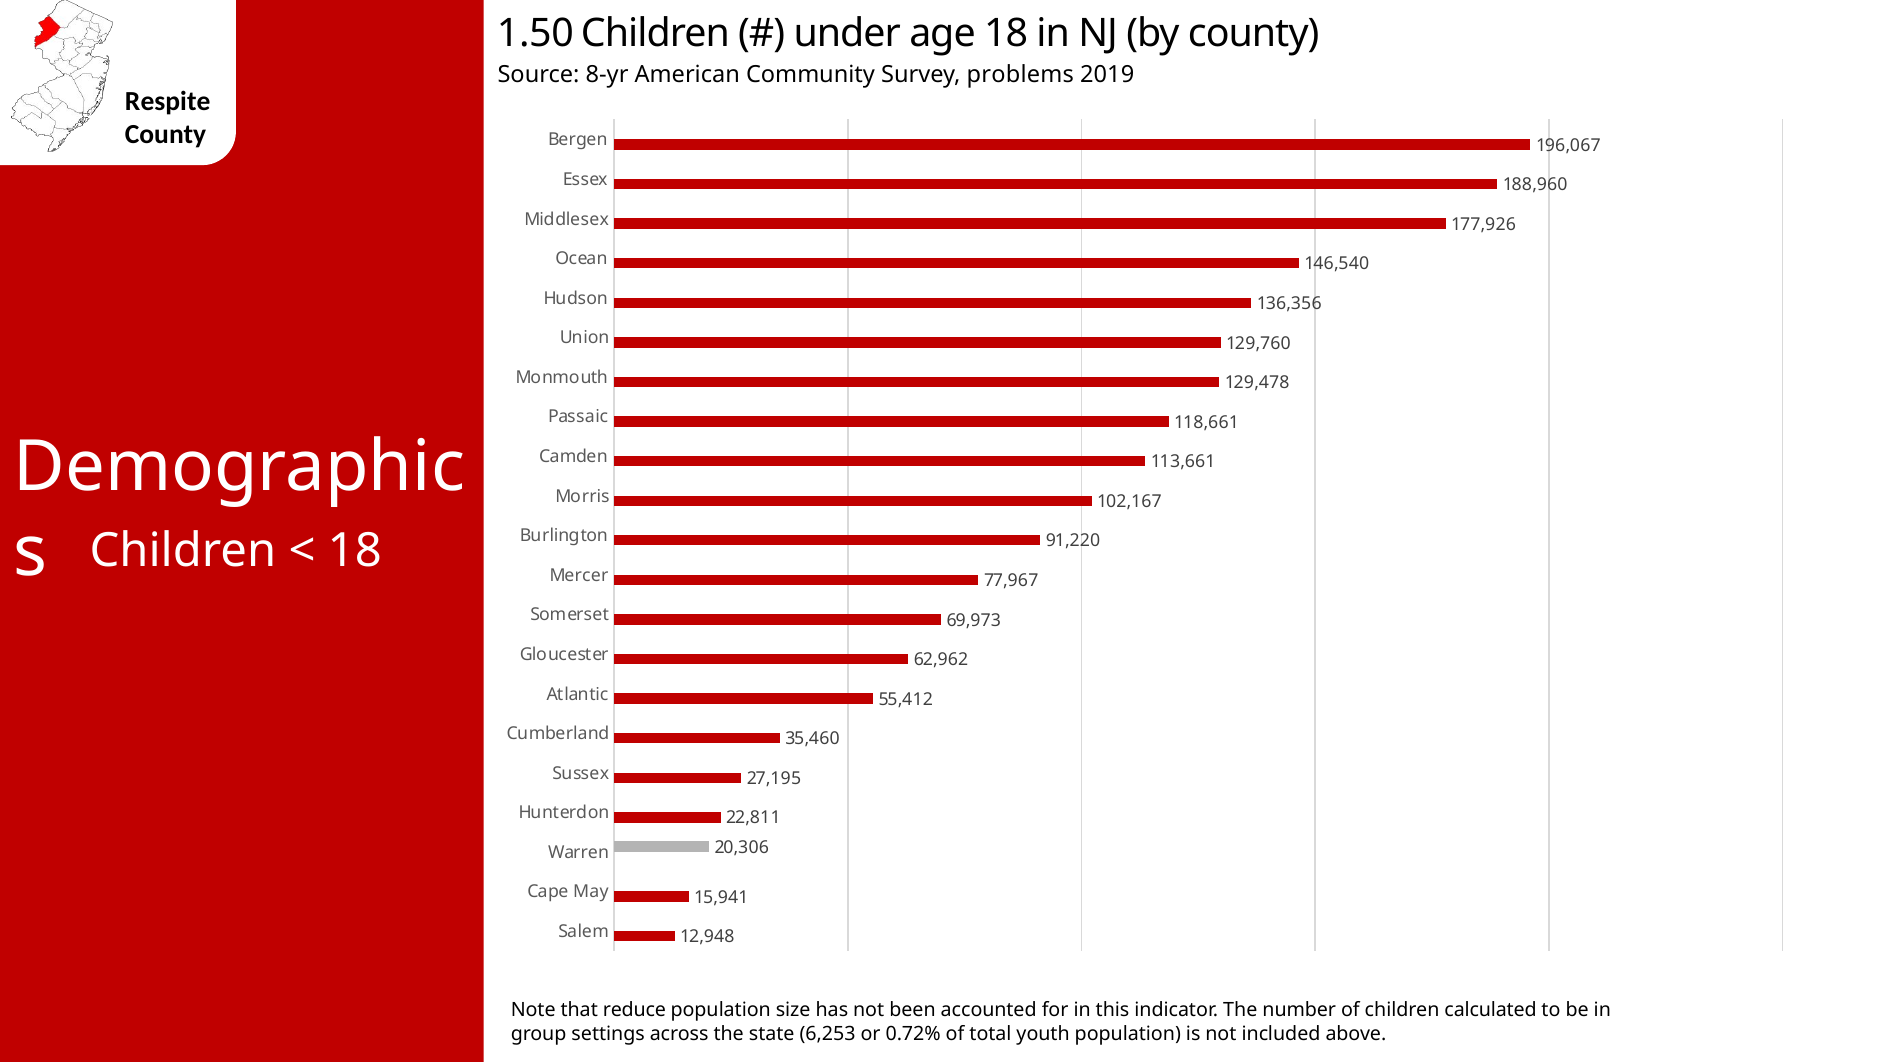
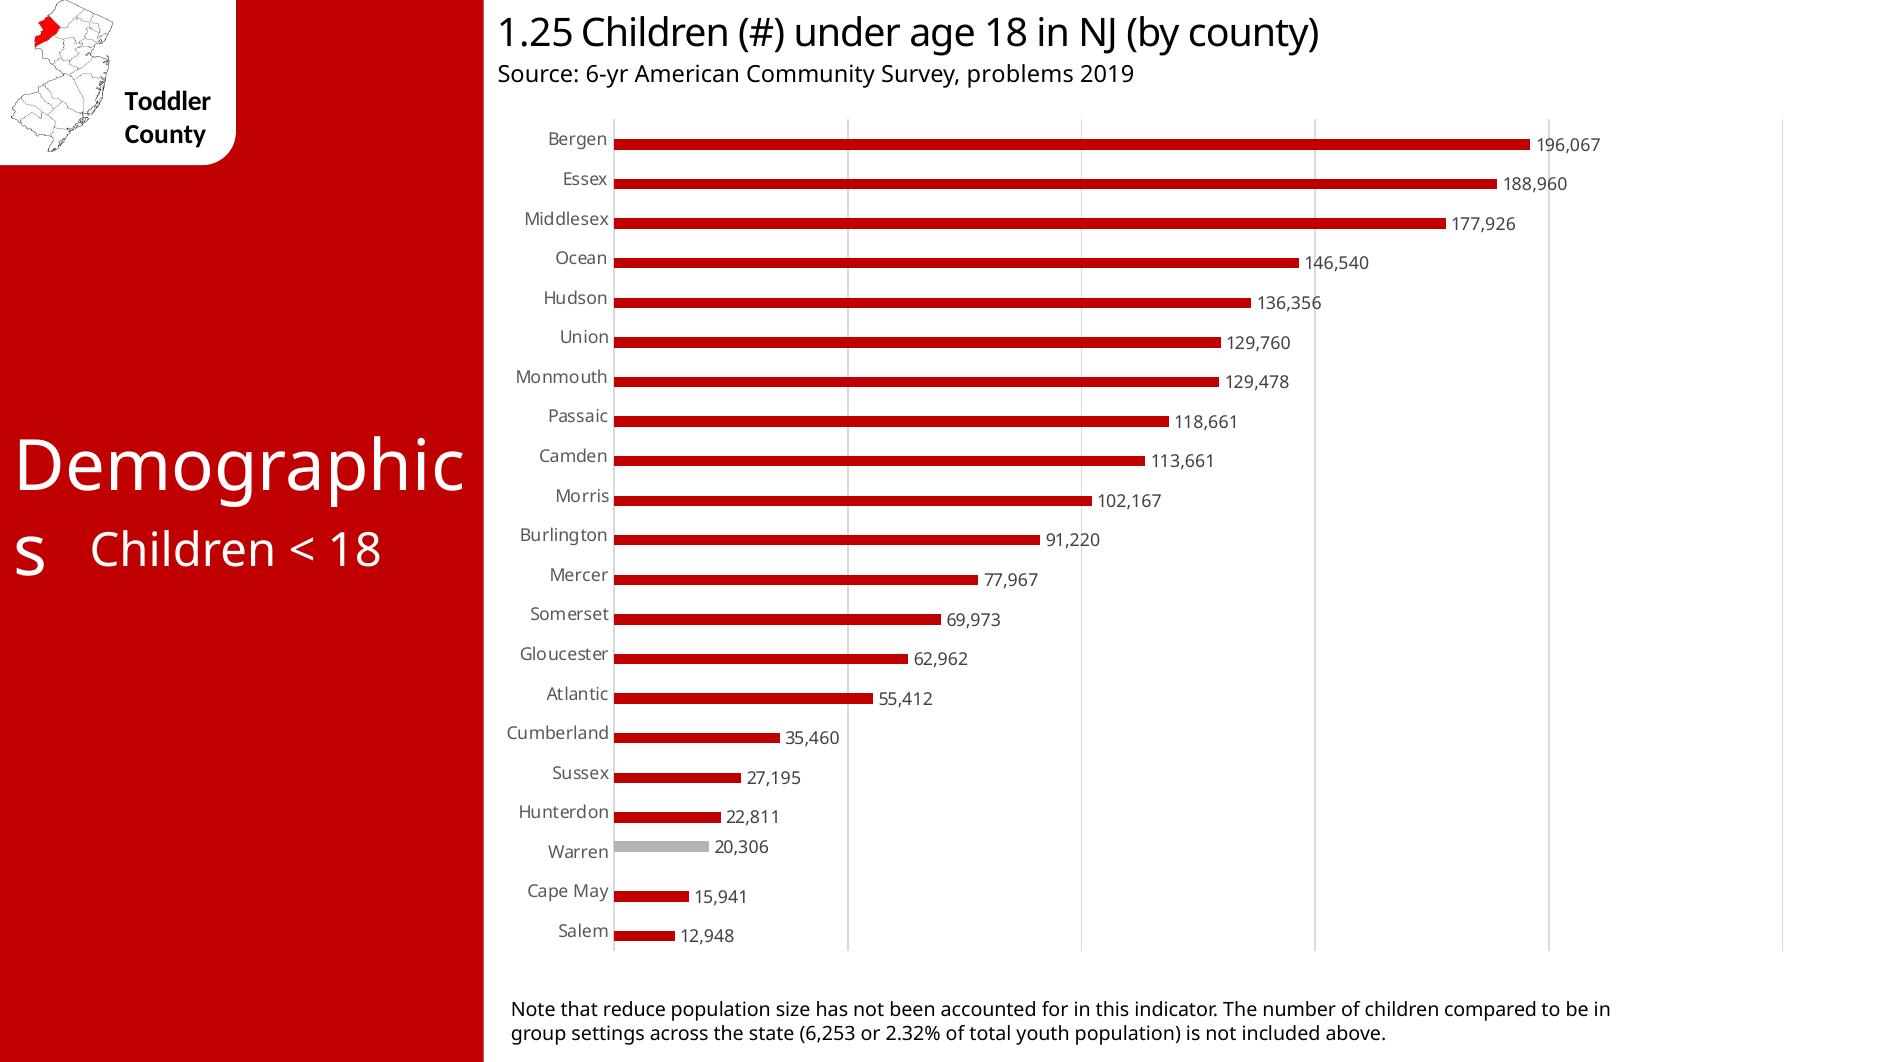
1.50: 1.50 -> 1.25 (535, 33)
8-yr: 8-yr -> 6-yr (607, 74)
Respite: Respite -> Toddler (168, 101)
calculated: calculated -> compared (1491, 1010)
0.72%: 0.72% -> 2.32% (913, 1034)
